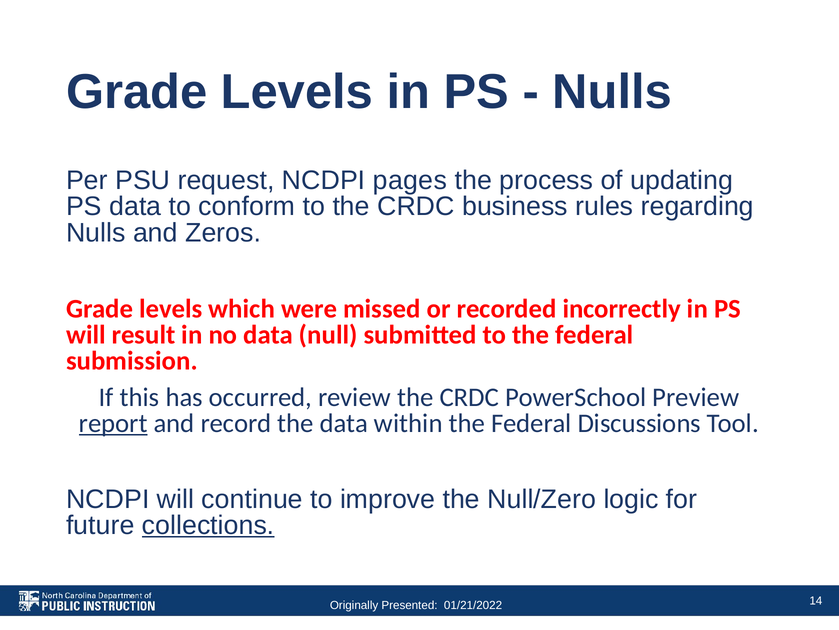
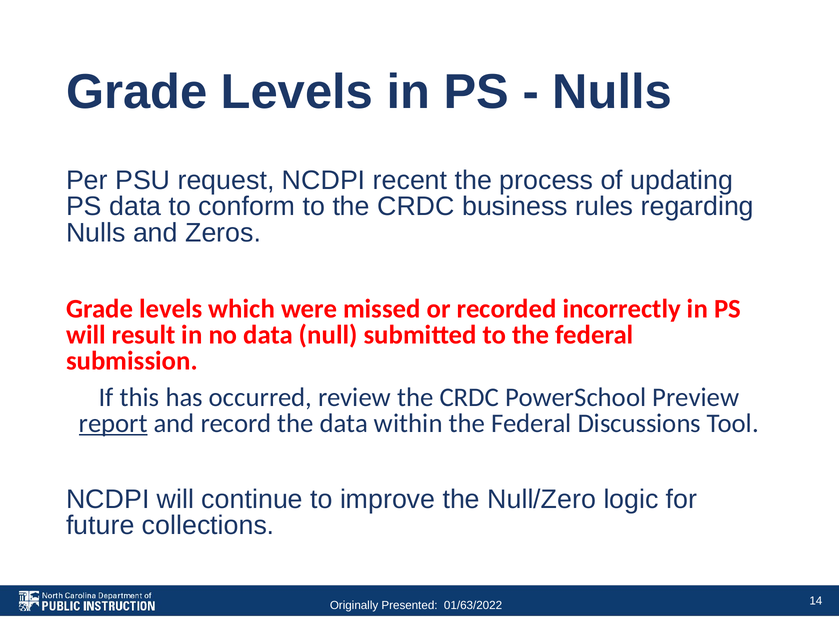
pages: pages -> recent (410, 180)
collections underline: present -> none (208, 525)
01/21/2022: 01/21/2022 -> 01/63/2022 (473, 605)
